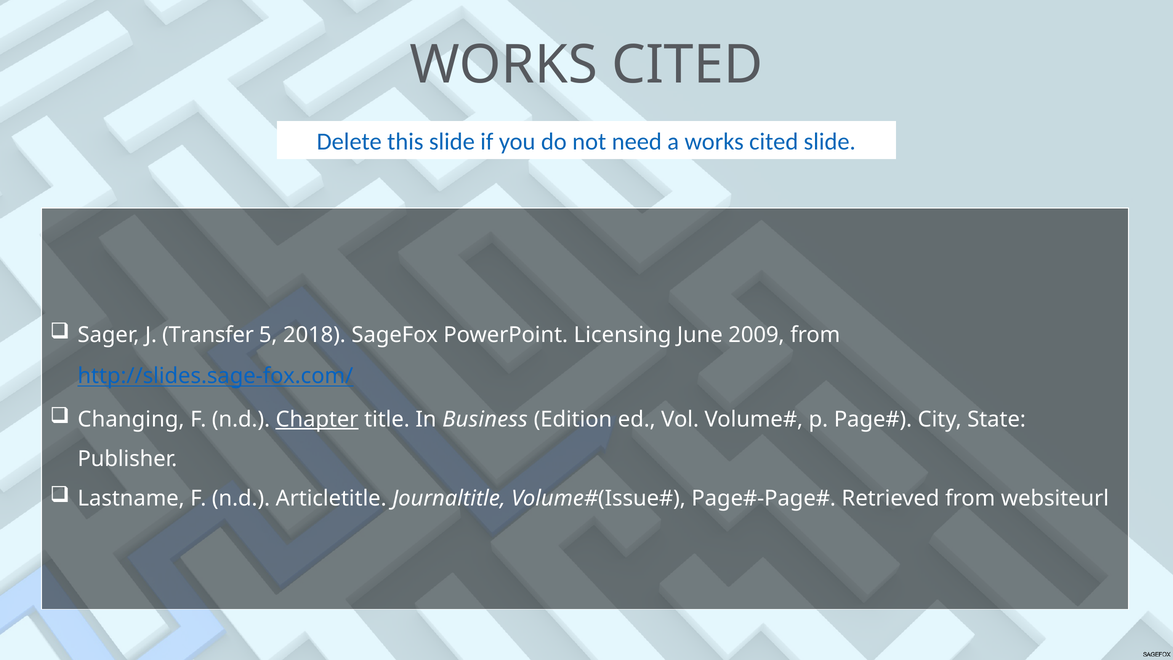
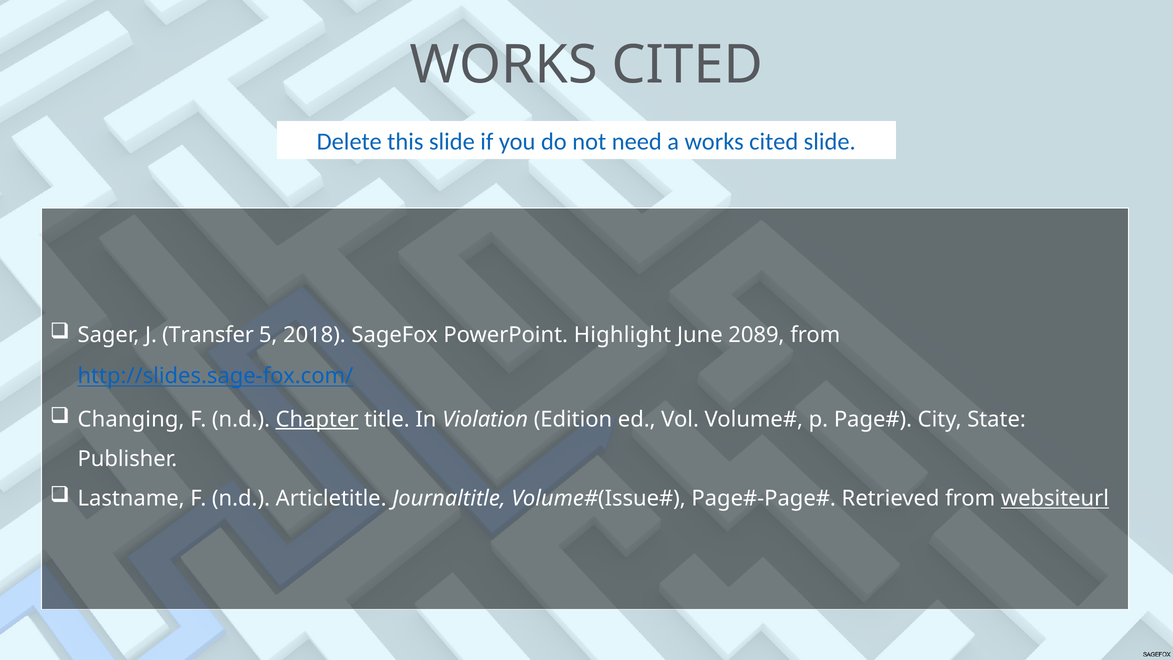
Licensing: Licensing -> Highlight (622, 335)
2009: 2009 -> 2089 (756, 335)
Business: Business -> Violation (485, 419)
websiteurl underline: none -> present (1055, 498)
